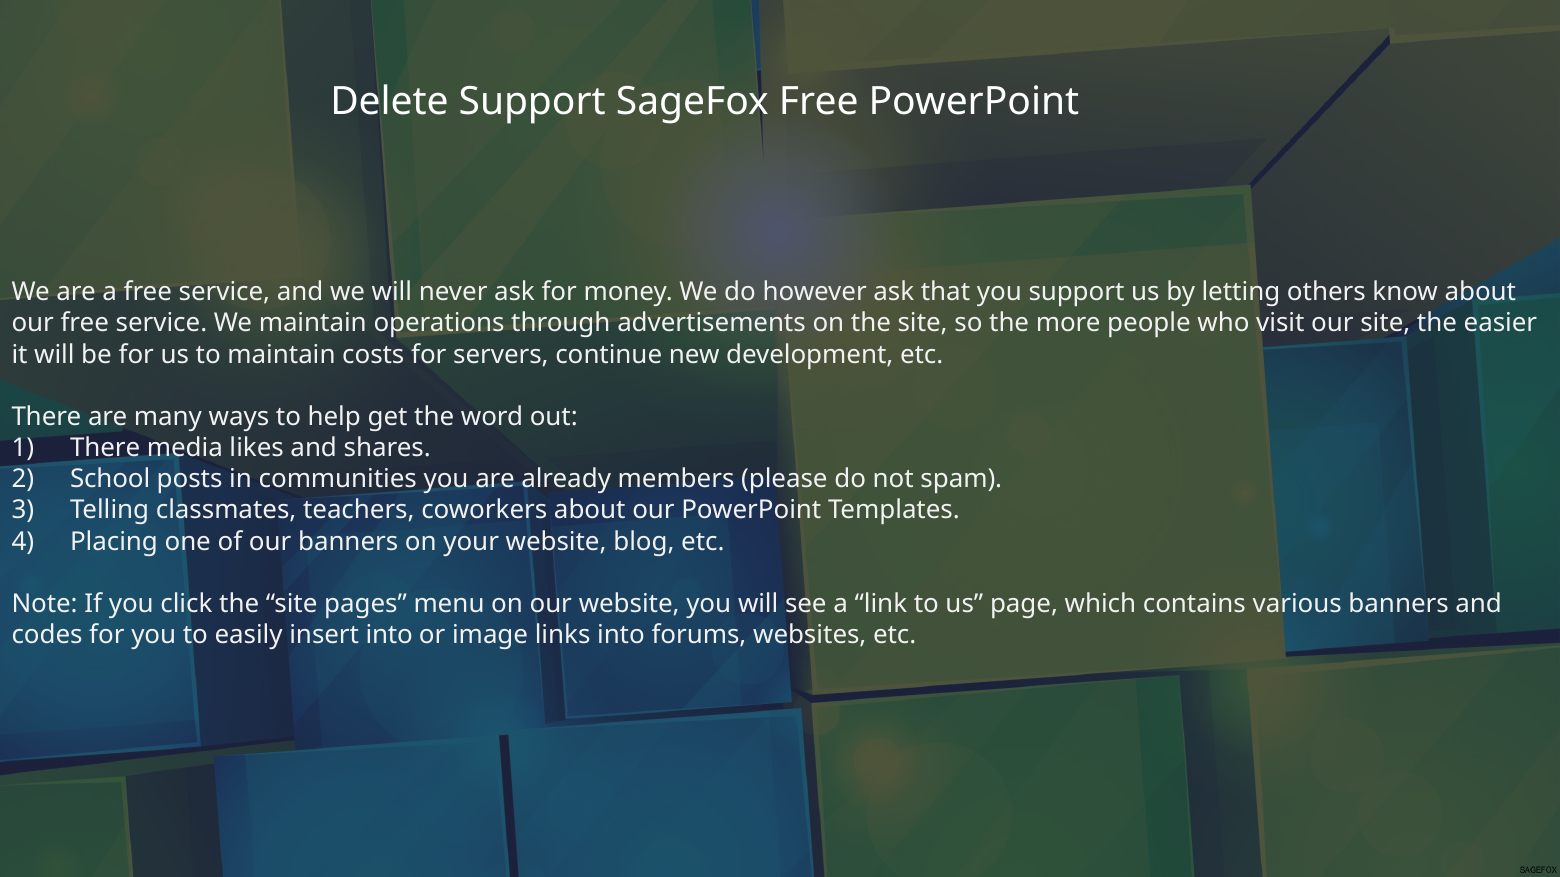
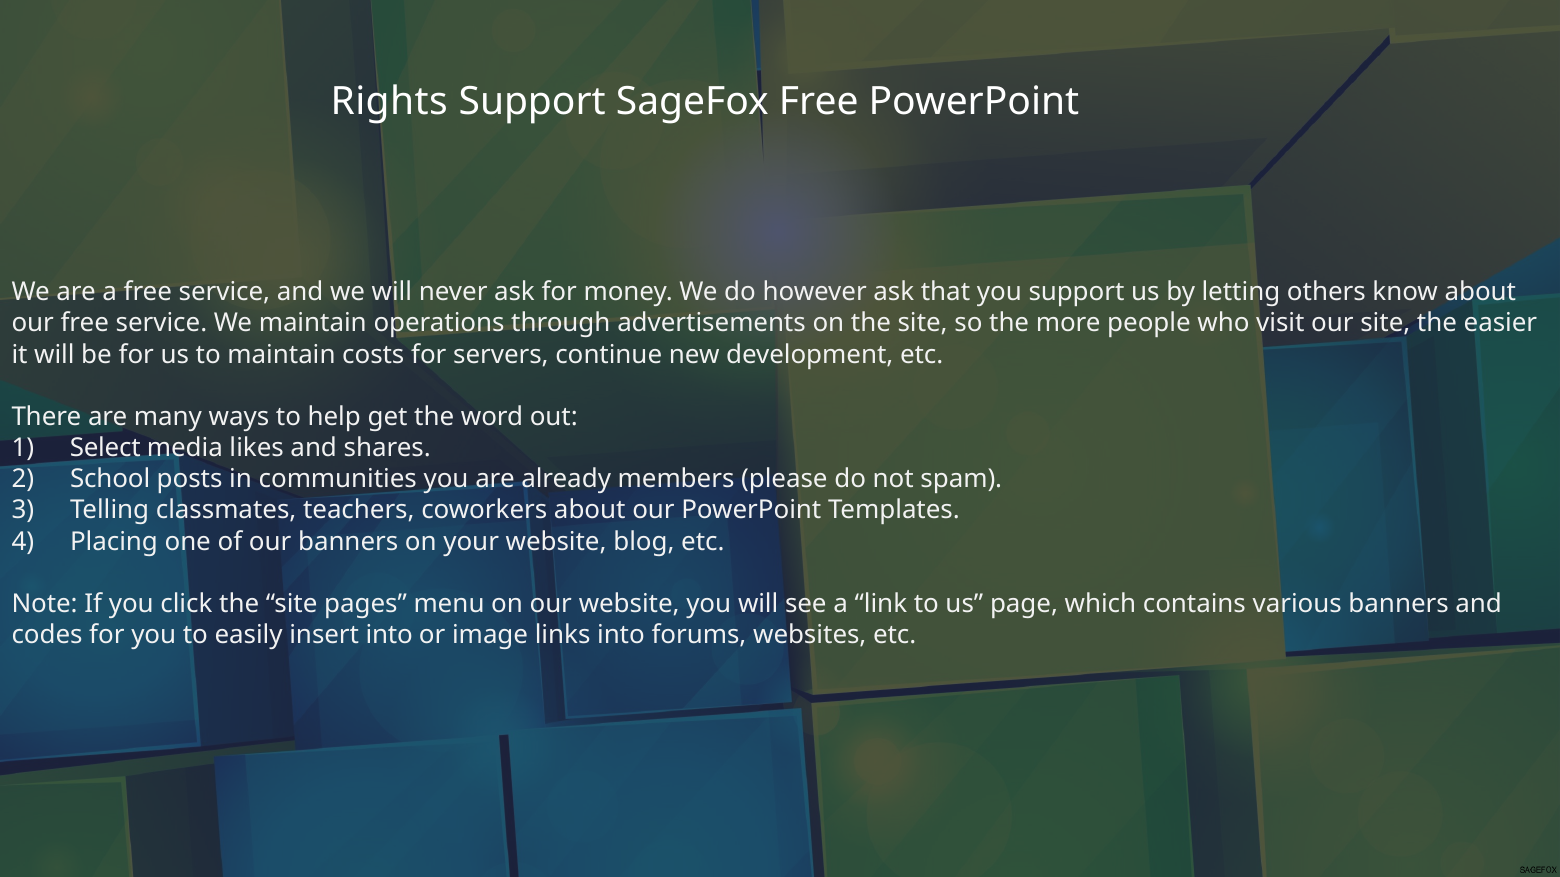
Delete: Delete -> Rights (389, 102)
There: There -> Select (105, 448)
